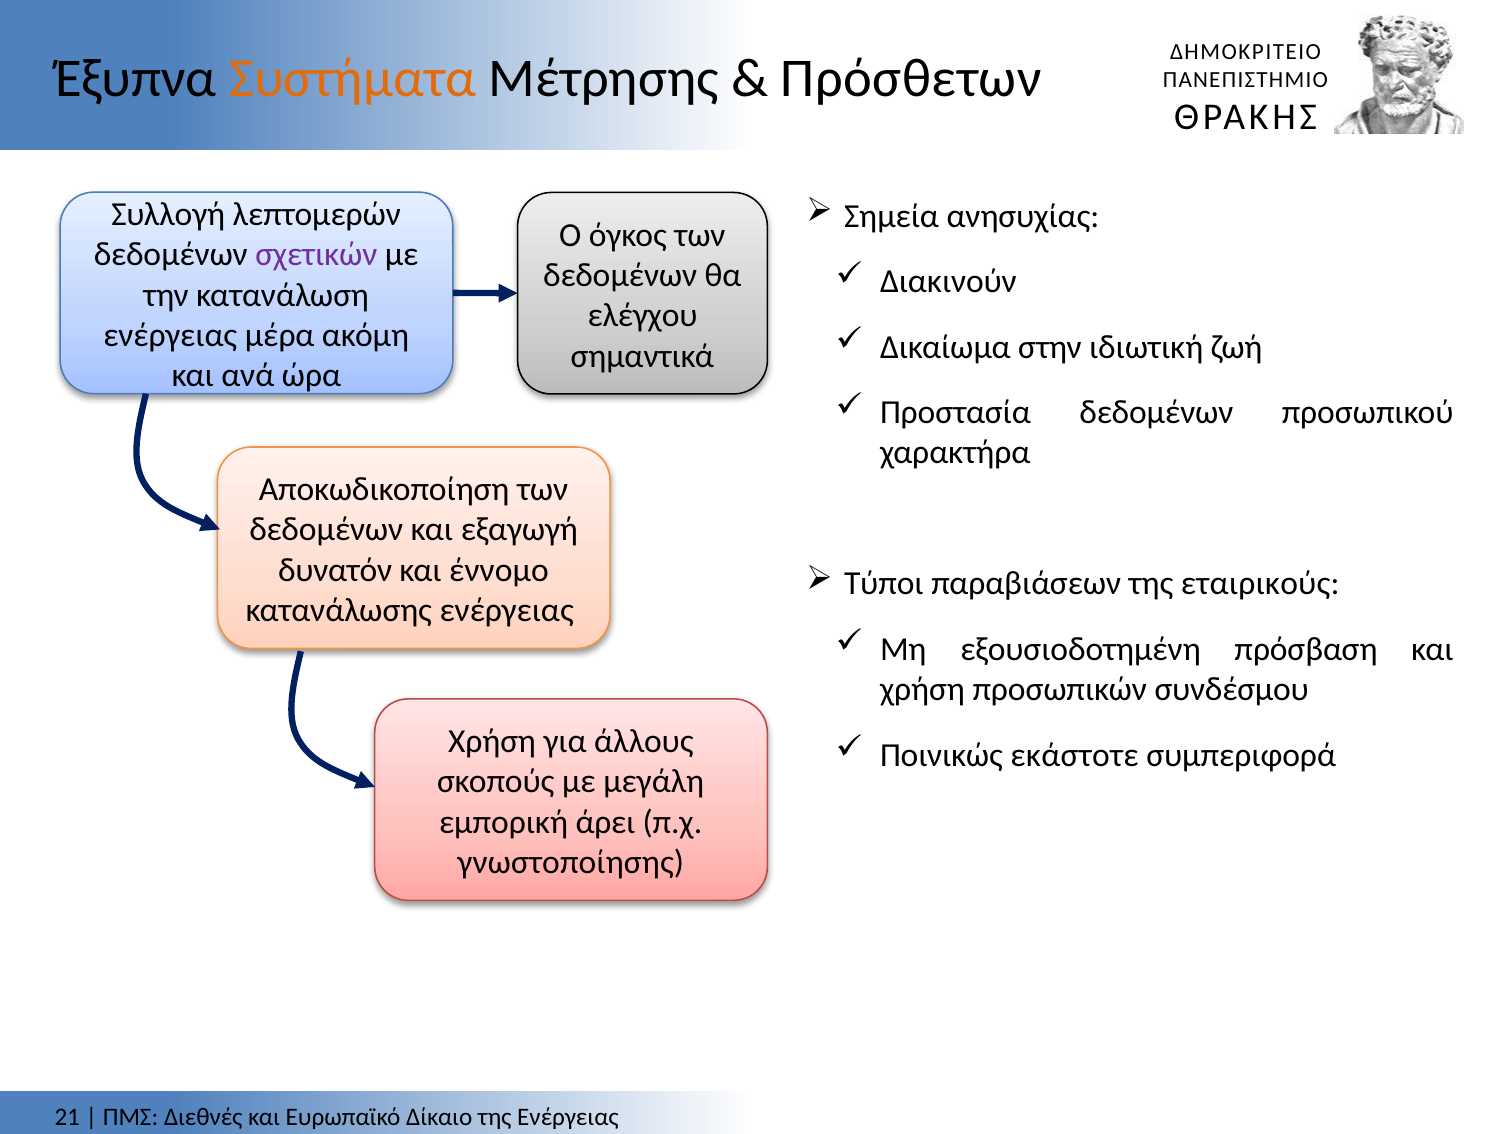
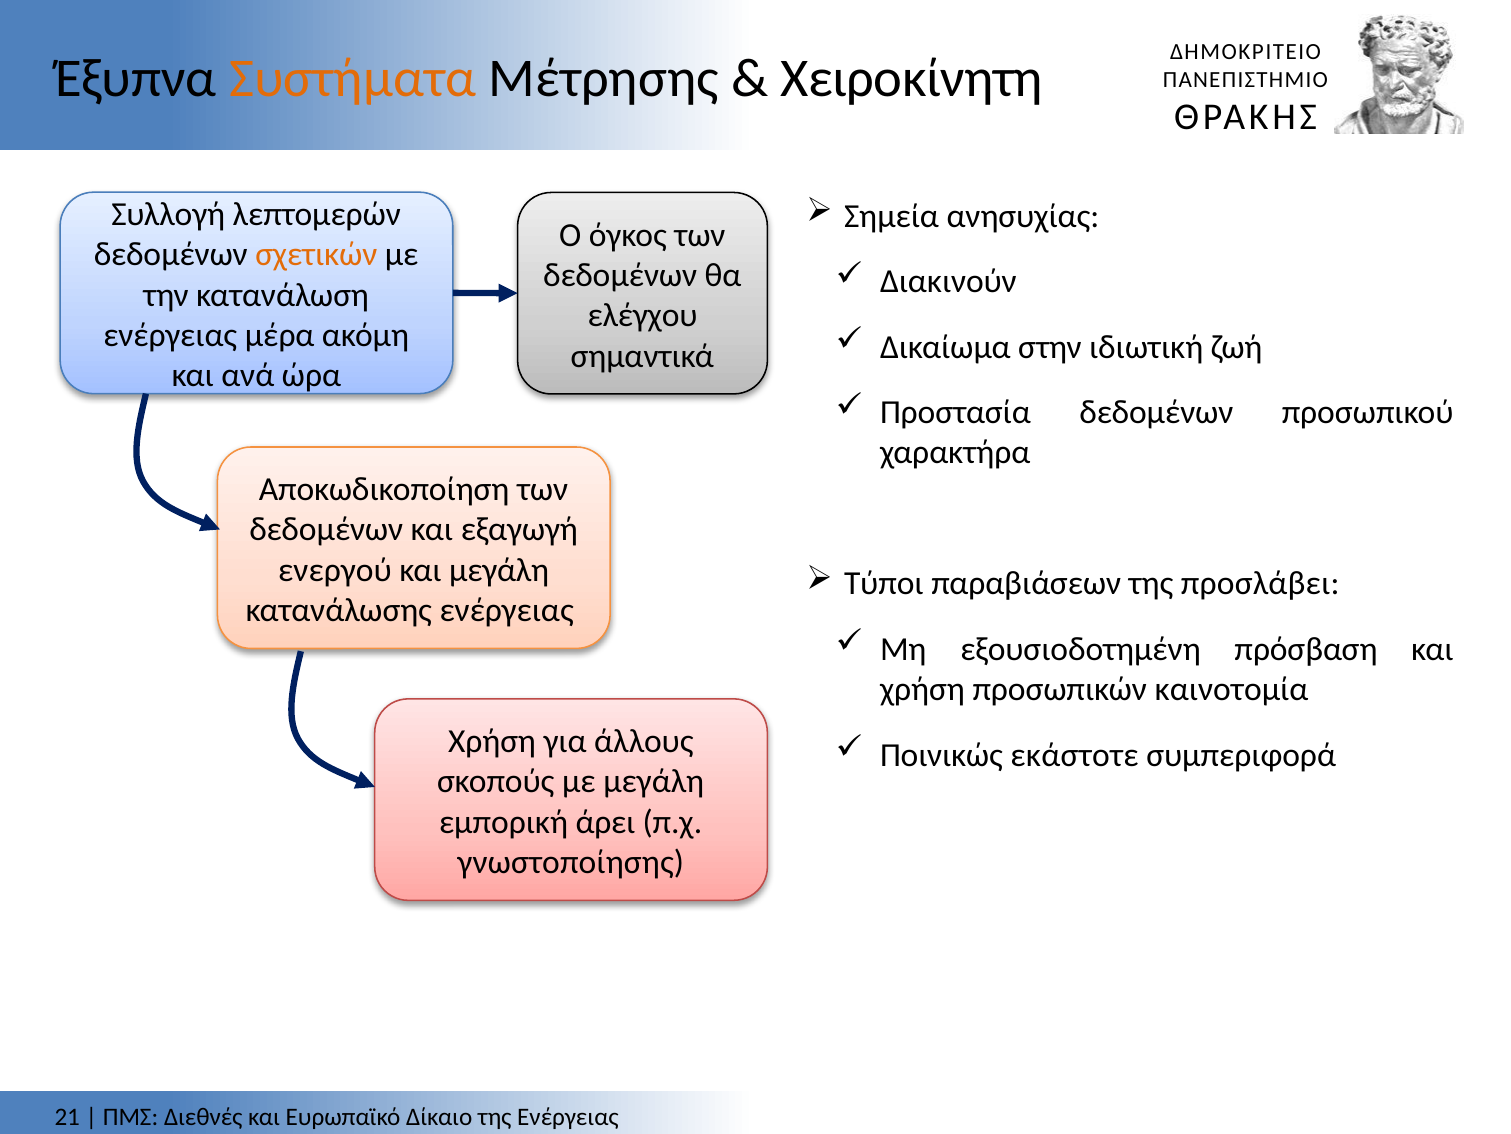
Πρόσθετων: Πρόσθετων -> Χειροκίνητη (912, 78)
σχετικών colour: purple -> orange (316, 255)
δυνατόν: δυνατόν -> ενεργού (335, 570)
και έννομο: έννομο -> μεγάλη (499, 570)
εταιρικούς: εταιρικούς -> προσλάβει (1260, 583)
συνδέσμου: συνδέσμου -> καινοτομία (1232, 689)
